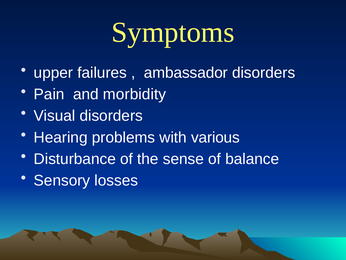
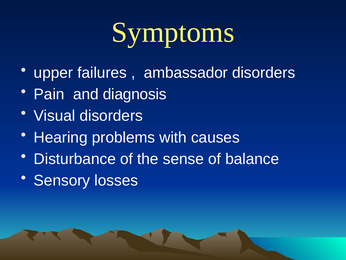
morbidity: morbidity -> diagnosis (135, 94)
various: various -> causes (215, 137)
